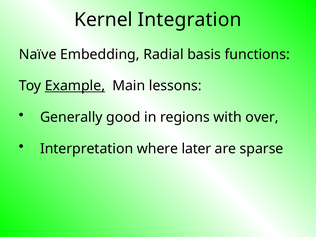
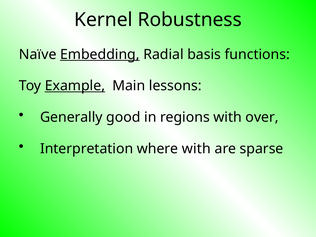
Integration: Integration -> Robustness (190, 20)
Embedding underline: none -> present (100, 54)
where later: later -> with (196, 149)
